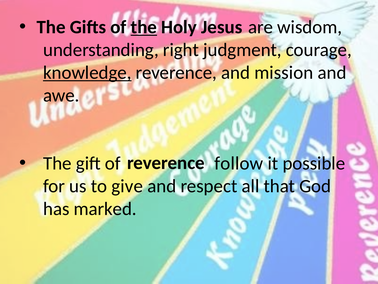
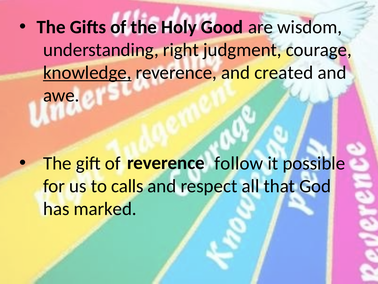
the underline: present -> none (144, 27)
Jesus: Jesus -> Good (222, 27)
mission: mission -> created (284, 72)
give: give -> calls (127, 186)
